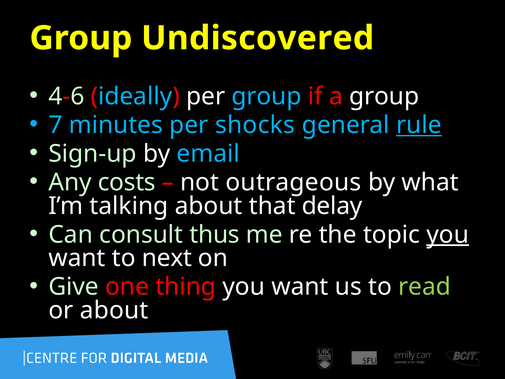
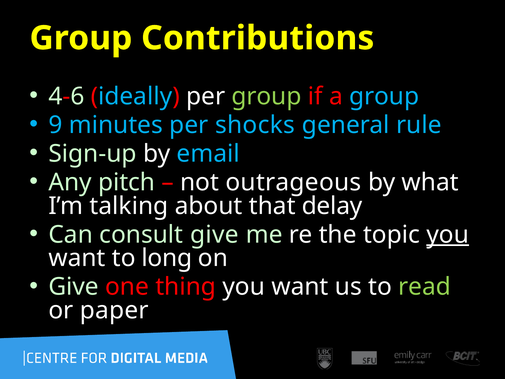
Undiscovered: Undiscovered -> Contributions (258, 38)
group colour: light blue -> light green (266, 96)
group colour: white -> light blue (384, 96)
7: 7 -> 9 (55, 125)
rule underline: present -> none (419, 125)
costs: costs -> pitch (127, 182)
consult thus: thus -> give (214, 234)
next: next -> long (167, 258)
or about: about -> paper (114, 310)
